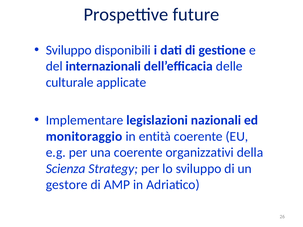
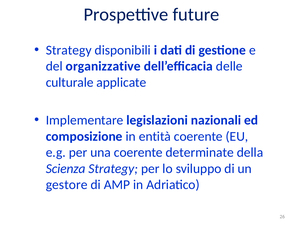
Sviluppo: Sviluppo -> Strategy (69, 50)
internazionali: internazionali -> organizzative (103, 66)
monitoraggio: monitoraggio -> composizione (84, 136)
organizzativi: organizzativi -> determinate (200, 153)
